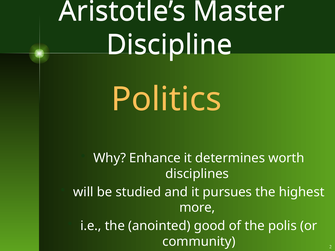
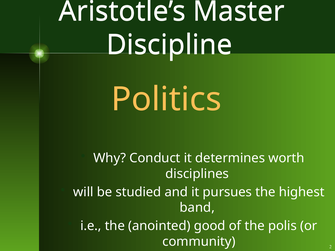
Enhance: Enhance -> Conduct (155, 158)
more: more -> band (197, 208)
